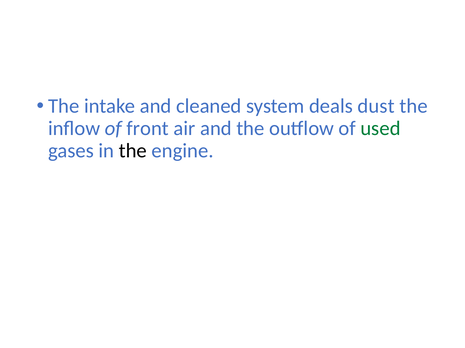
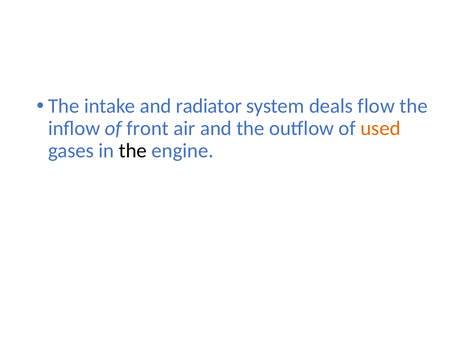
cleaned: cleaned -> radiator (209, 106)
dust: dust -> flow (376, 106)
used colour: green -> orange (380, 129)
